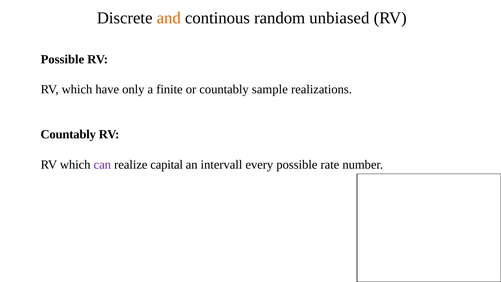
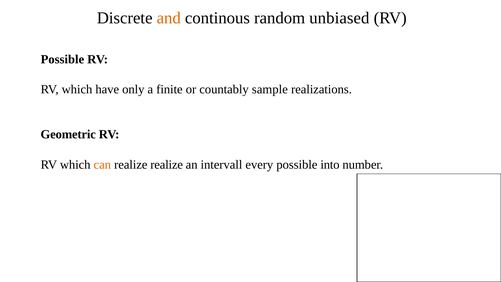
Countably: Countably -> Geometric (68, 134)
can colour: purple -> orange (102, 164)
realize capital: capital -> realize (167, 164)
rate: rate -> into (330, 164)
